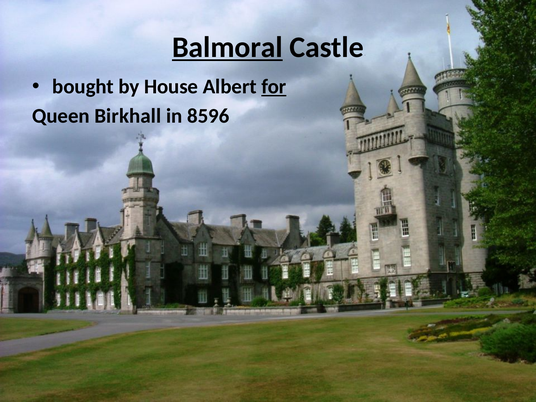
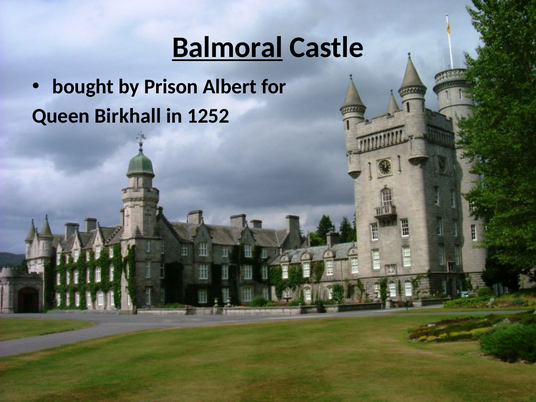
House: House -> Prison (171, 87)
for underline: present -> none (274, 87)
8596: 8596 -> 1252 (208, 116)
